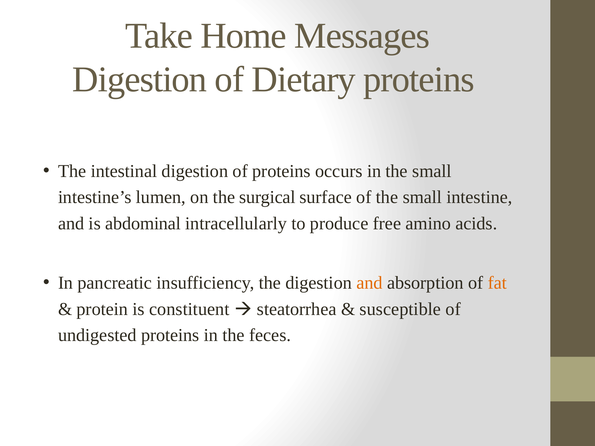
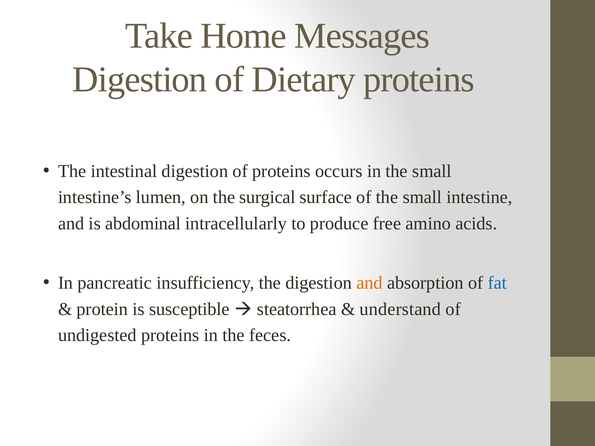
fat colour: orange -> blue (497, 283)
constituent: constituent -> susceptible (189, 309)
susceptible: susceptible -> understand (400, 309)
